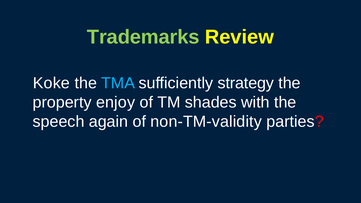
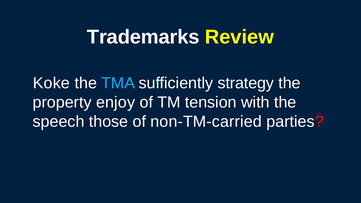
Trademarks colour: light green -> white (143, 37)
shades: shades -> tension (211, 102)
again: again -> those (109, 122)
non-TM-validity: non-TM-validity -> non-TM-carried (206, 122)
